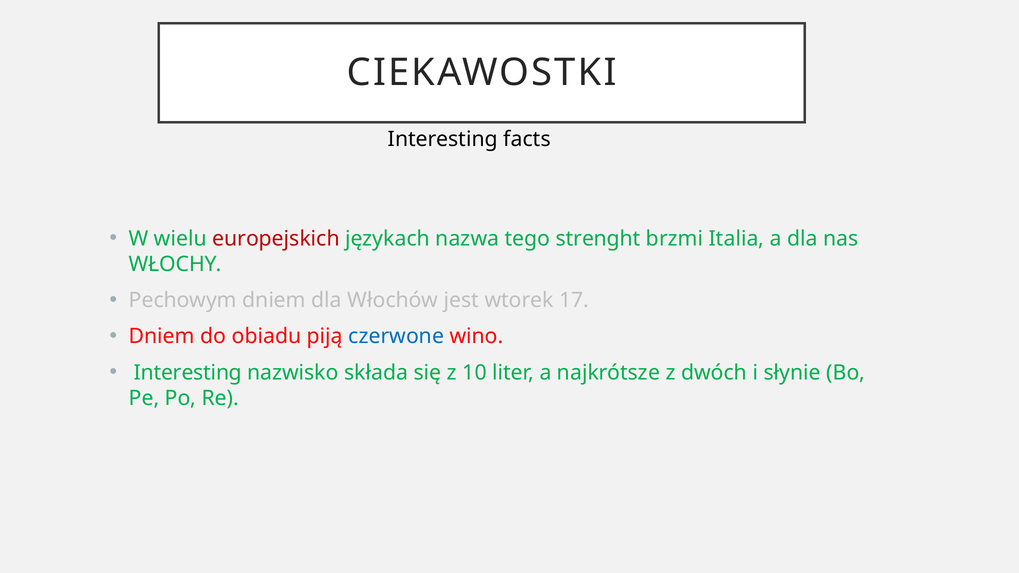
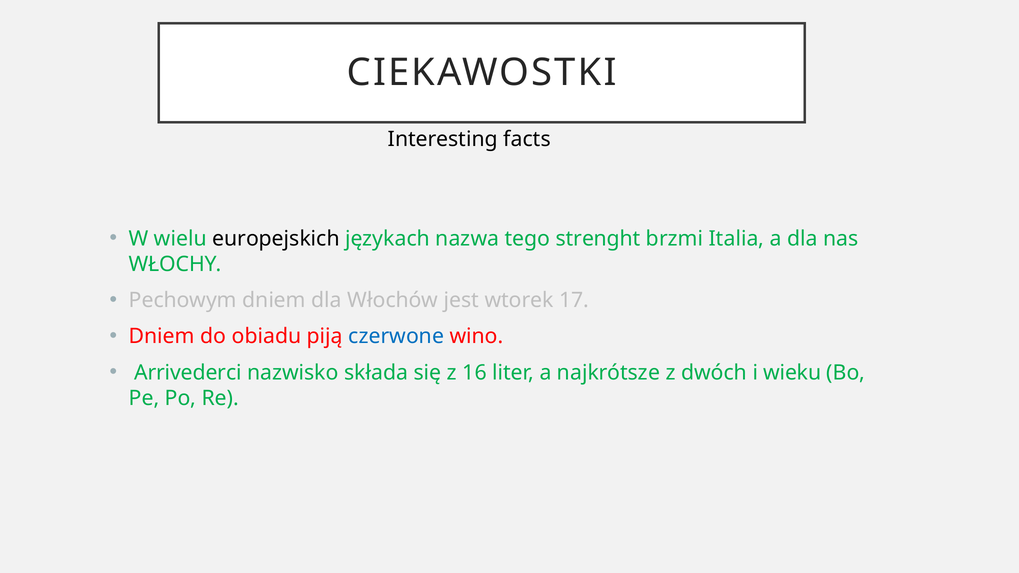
europejskich colour: red -> black (276, 239)
Interesting: Interesting -> Arrivederci (188, 373)
10: 10 -> 16 (475, 373)
słynie: słynie -> wieku (792, 373)
